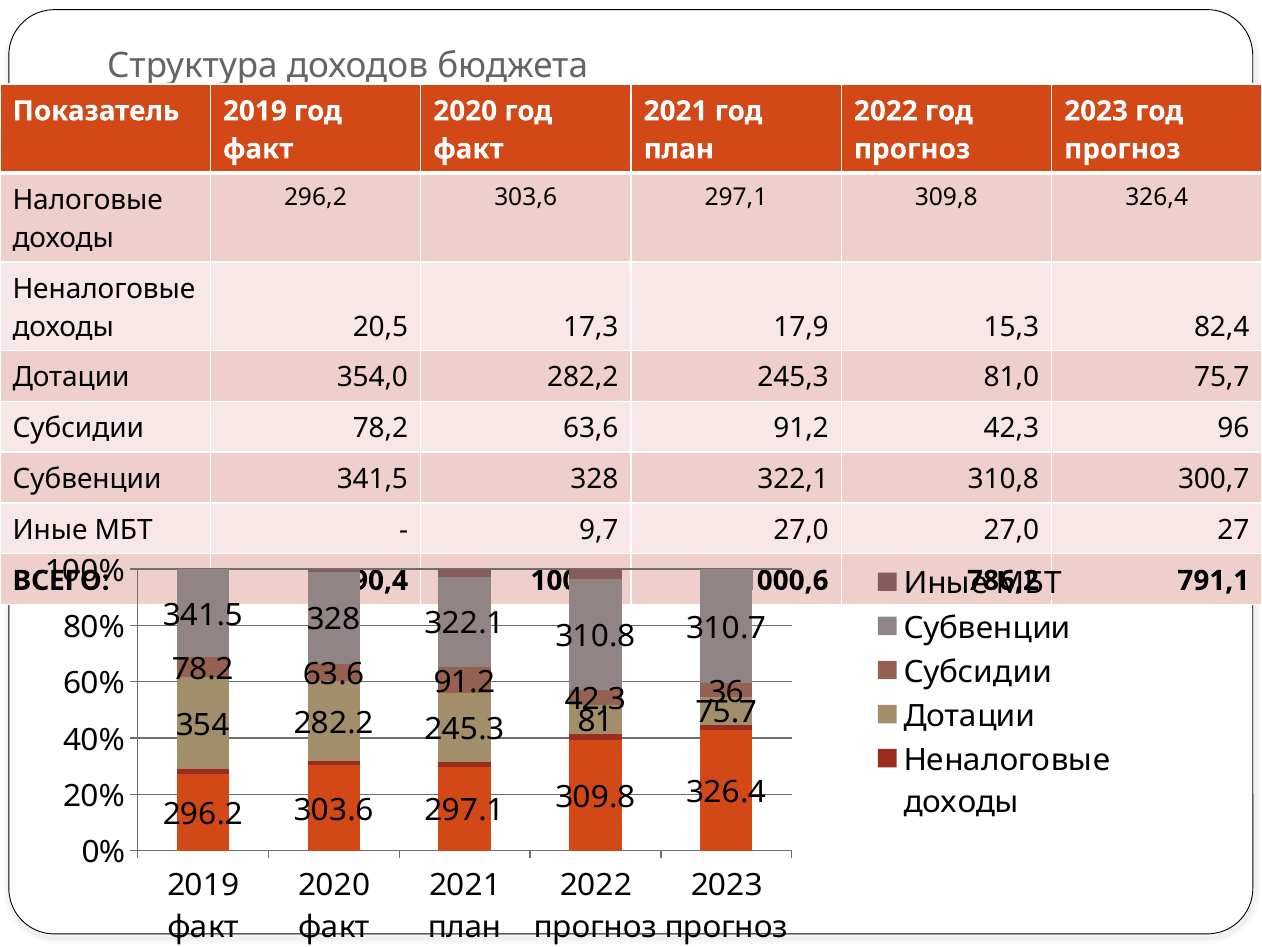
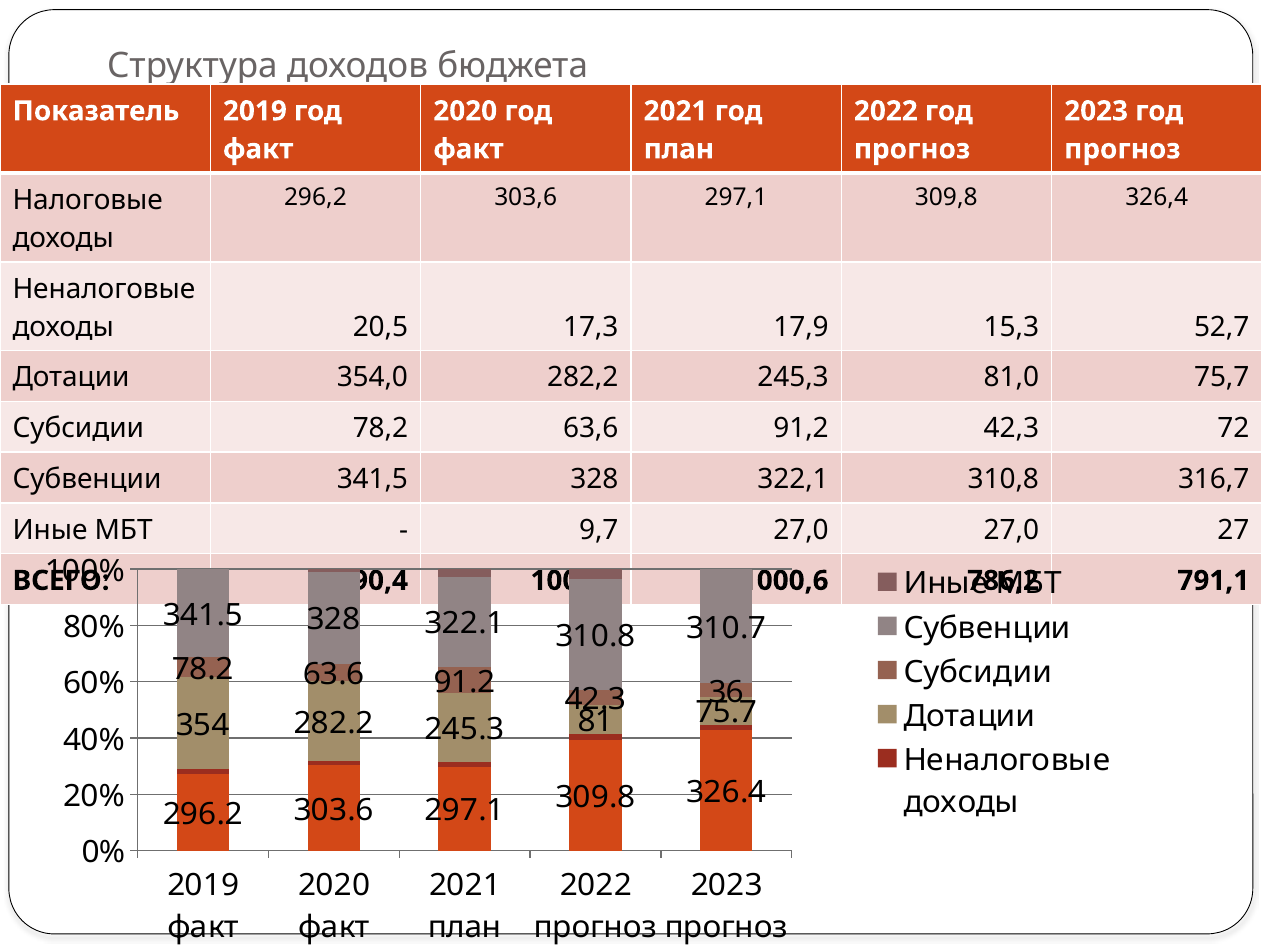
82,4: 82,4 -> 52,7 (1222, 327)
96: 96 -> 72 (1233, 428)
300,7: 300,7 -> 316,7 (1214, 479)
